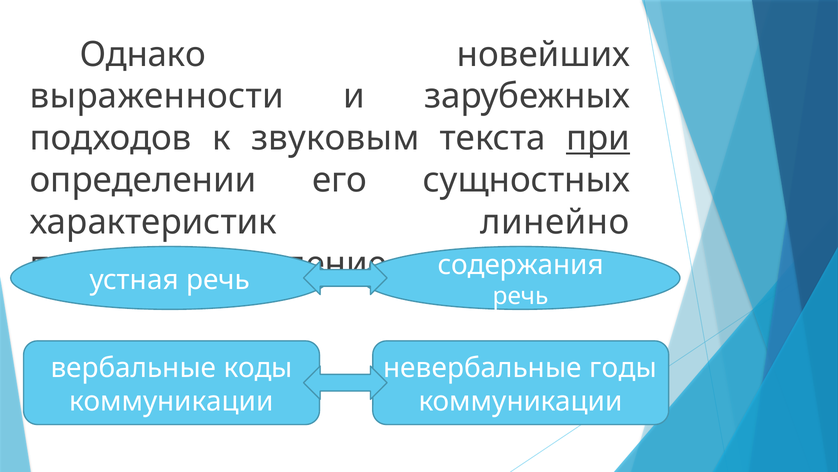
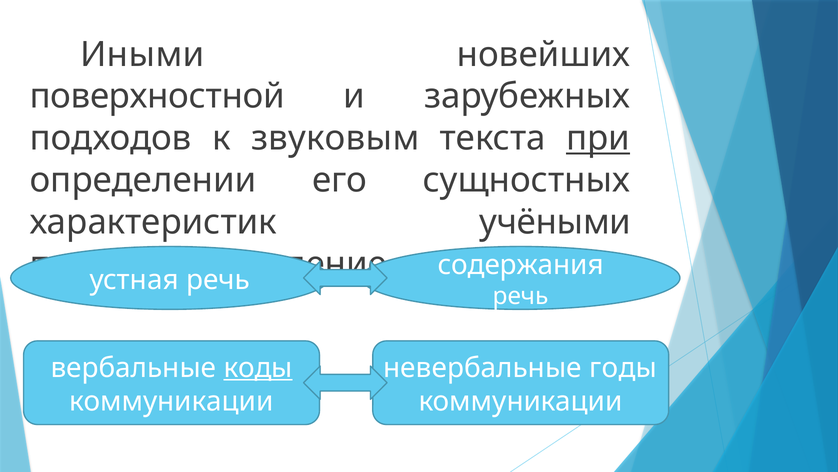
Однако: Однако -> Иными (142, 54)
выраженности: выраженности -> поверхностной (157, 96)
линейно: линейно -> учёными (555, 222)
коды underline: none -> present (258, 367)
